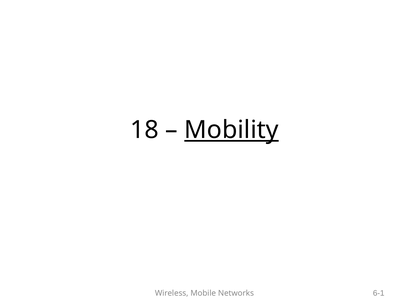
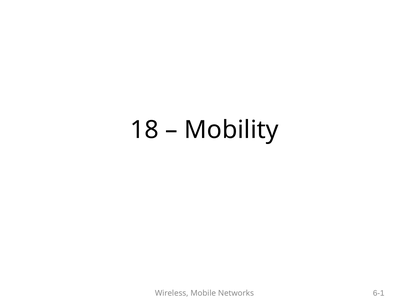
Mobility underline: present -> none (231, 130)
